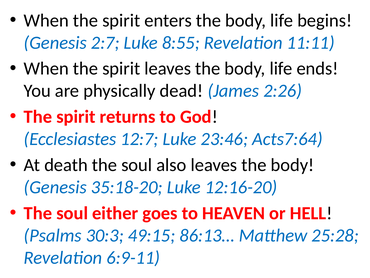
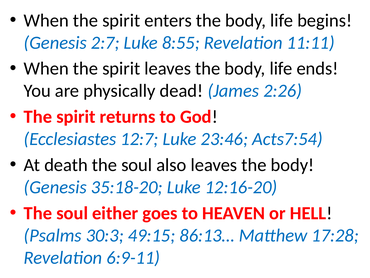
Acts7:64: Acts7:64 -> Acts7:54 (287, 139)
25:28: 25:28 -> 17:28 (335, 235)
